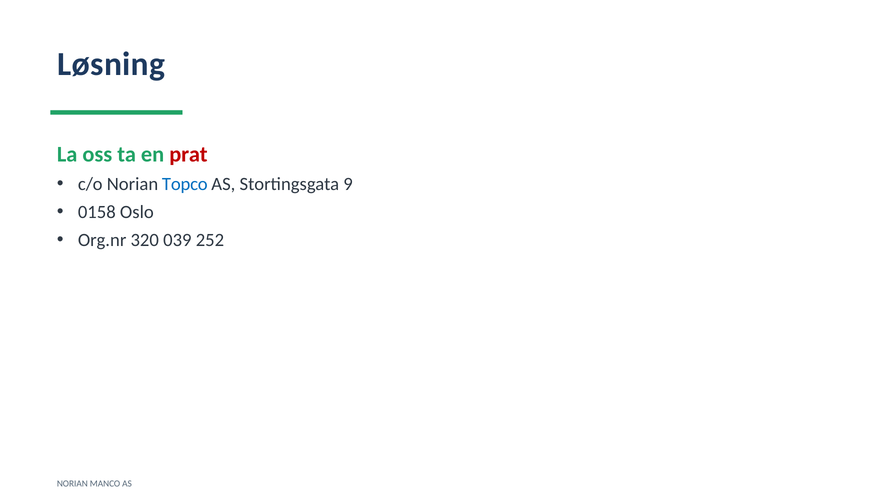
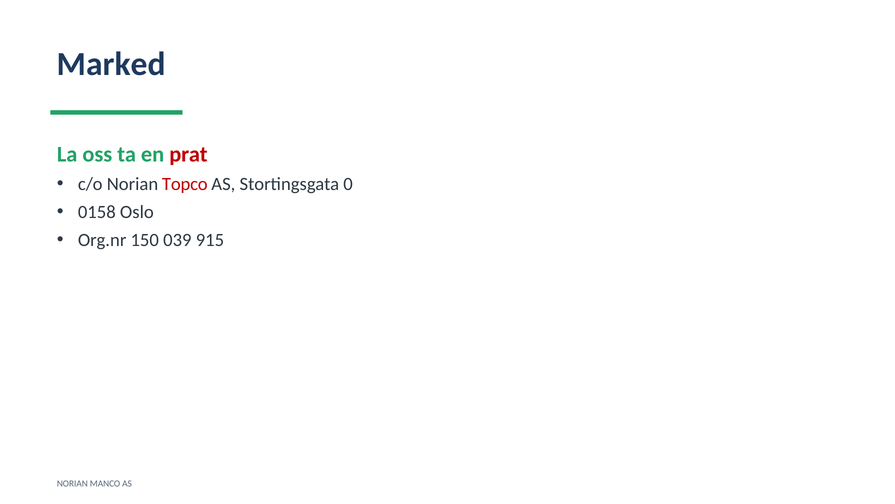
Løsning: Løsning -> Marked (111, 64)
Topco colour: blue -> red (185, 184)
9: 9 -> 0 (348, 184)
320: 320 -> 150 (145, 240)
252: 252 -> 915 (210, 240)
